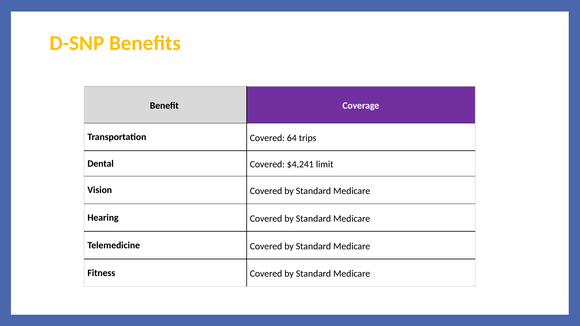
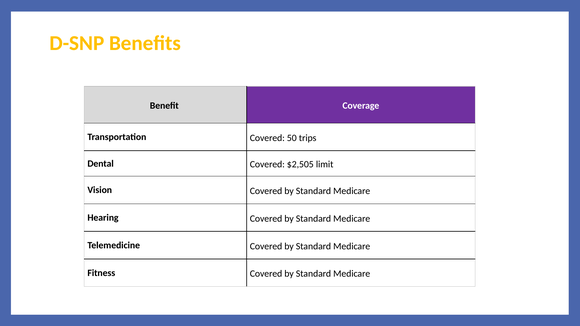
64: 64 -> 50 (292, 138)
$4,241: $4,241 -> $2,505 (300, 165)
